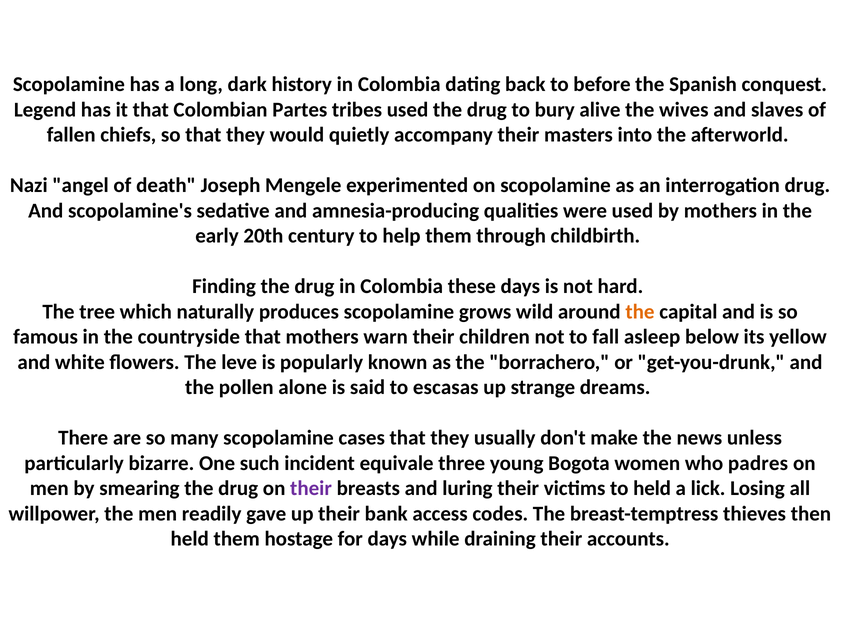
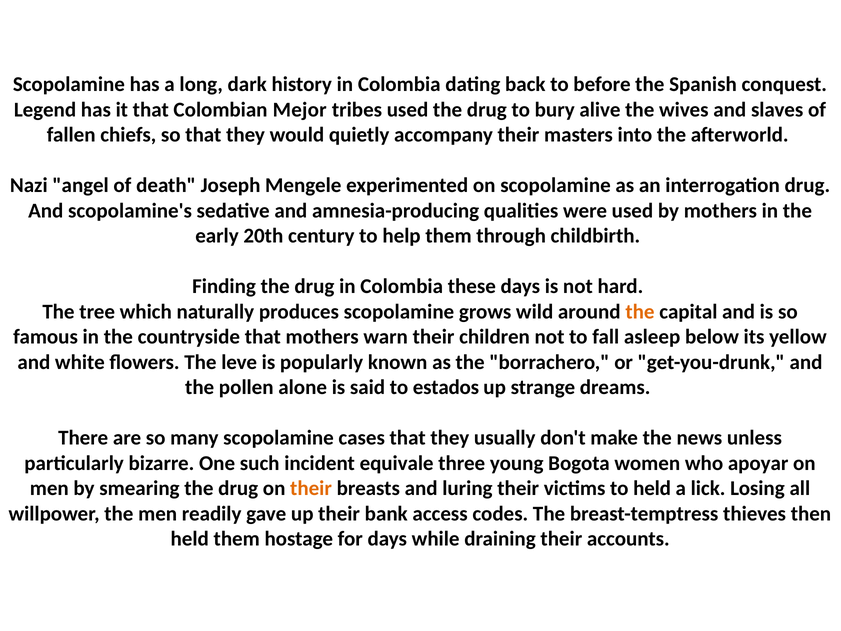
Partes: Partes -> Mejor (300, 110)
escasas: escasas -> estados (446, 387)
padres: padres -> apoyar (758, 463)
their colour: purple -> orange (311, 488)
